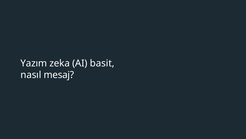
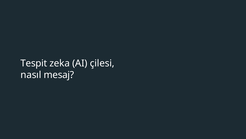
Yazım: Yazım -> Tespit (34, 63)
basit: basit -> çilesi (102, 63)
